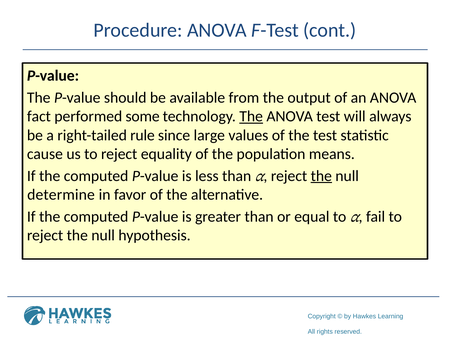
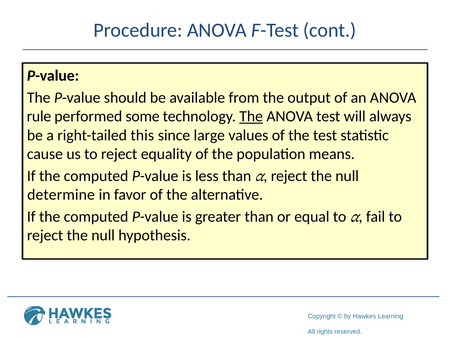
fact: fact -> rule (39, 116)
rule: rule -> this (142, 135)
the underline: present -> none (321, 176)
